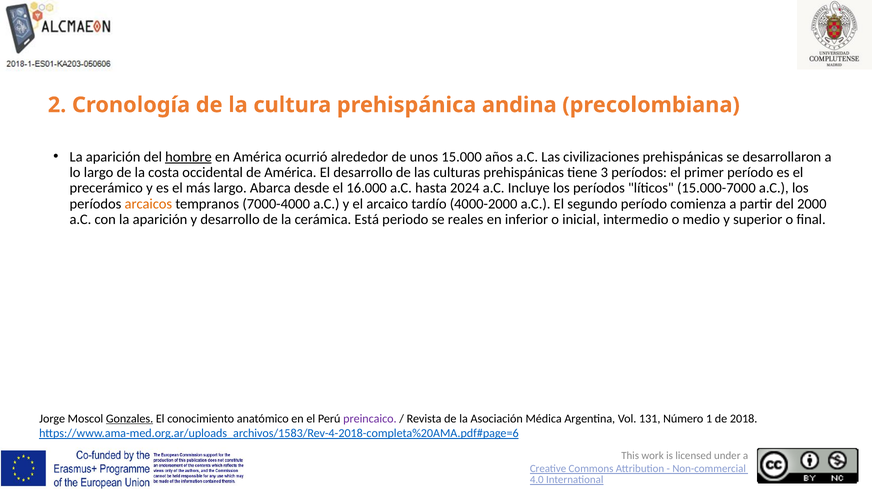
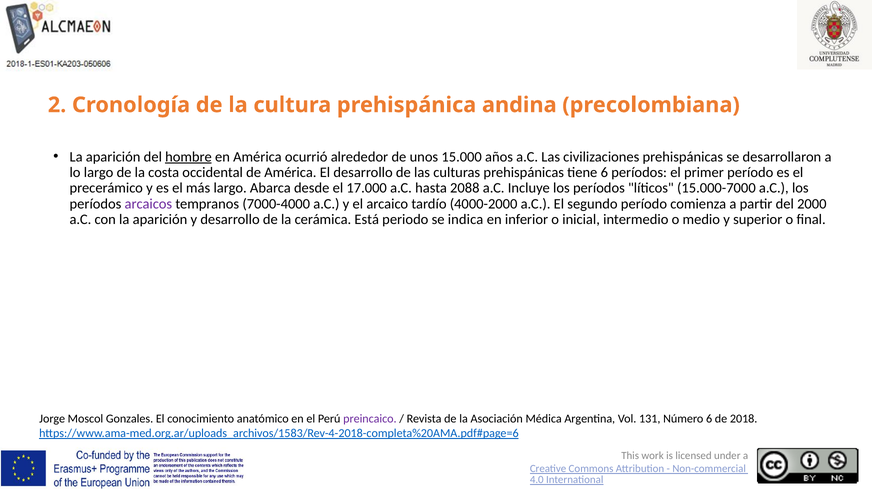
tiene 3: 3 -> 6 (604, 173)
16.000: 16.000 -> 17.000 (367, 188)
2024: 2024 -> 2088 (465, 188)
arcaicos colour: orange -> purple (148, 204)
reales: reales -> indica (466, 220)
Gonzales underline: present -> none (130, 419)
Número 1: 1 -> 6 (709, 419)
